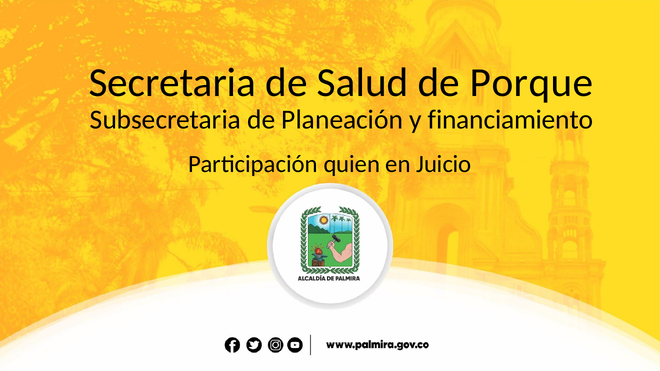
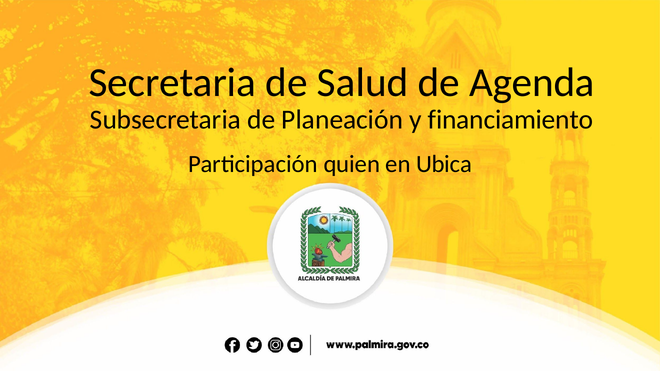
Porque: Porque -> Agenda (532, 83)
Juicio: Juicio -> Ubica (444, 164)
